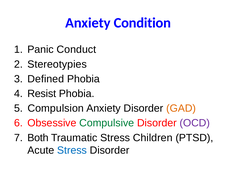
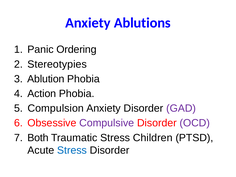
Condition: Condition -> Ablutions (142, 23)
Conduct: Conduct -> Ordering (76, 50)
Defined: Defined -> Ablution (46, 79)
Resist: Resist -> Action (42, 94)
GAD colour: orange -> purple (181, 108)
Compulsive colour: green -> purple (107, 123)
